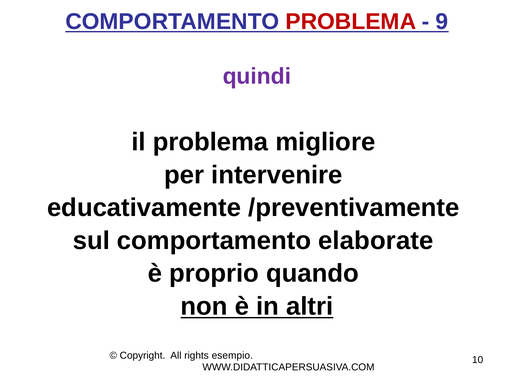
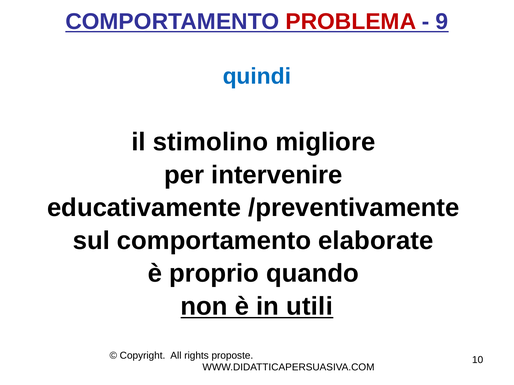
quindi colour: purple -> blue (257, 77)
il problema: problema -> stimolino (210, 142)
altri: altri -> utili (310, 307)
esempio: esempio -> proposte (232, 356)
